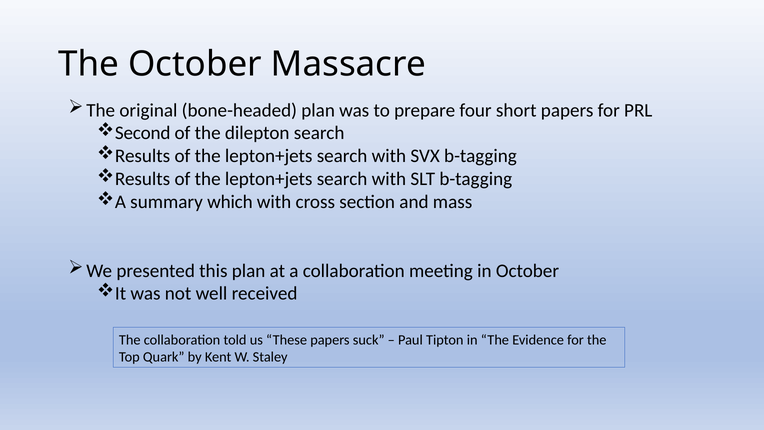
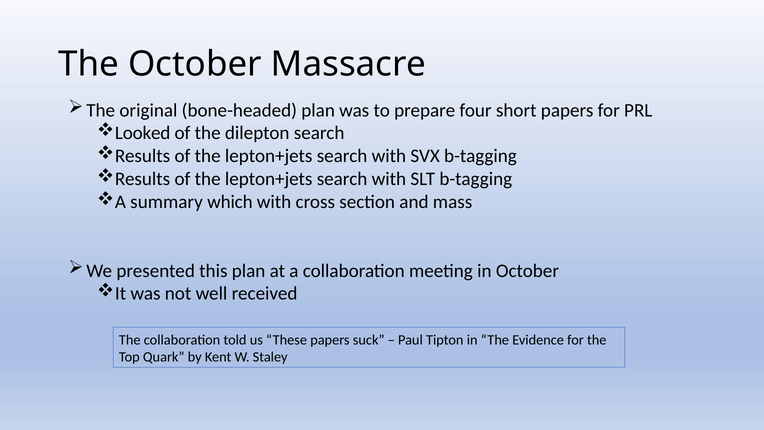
Second: Second -> Looked (143, 133)
